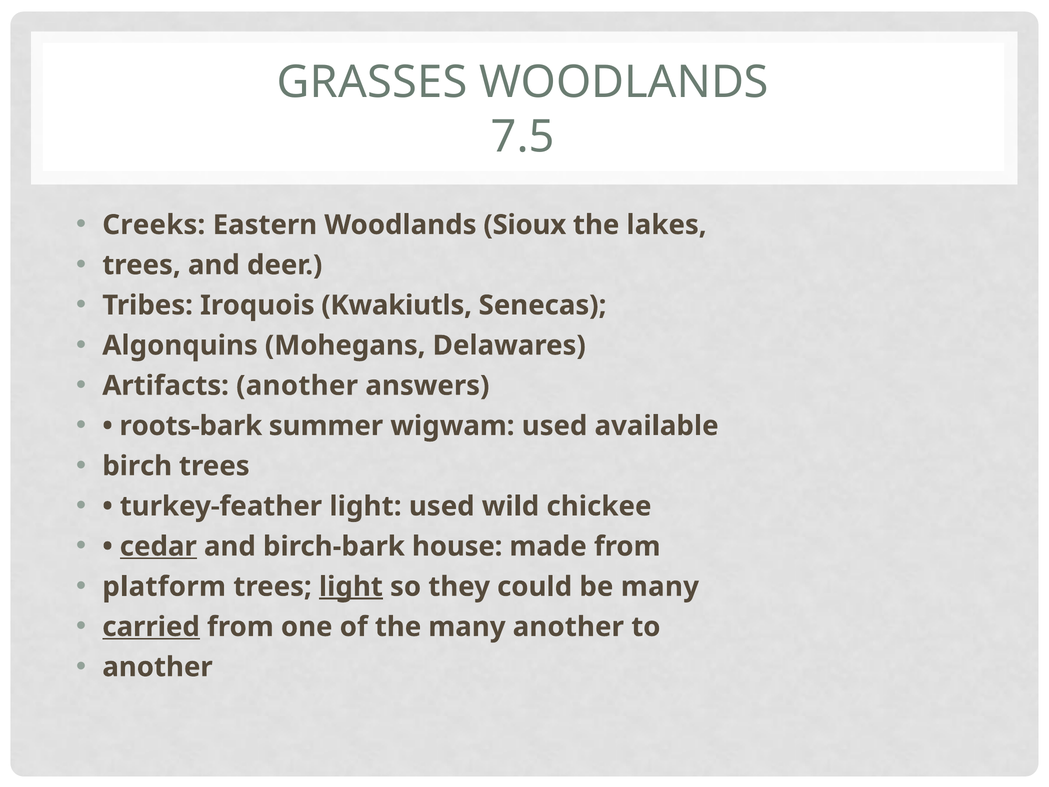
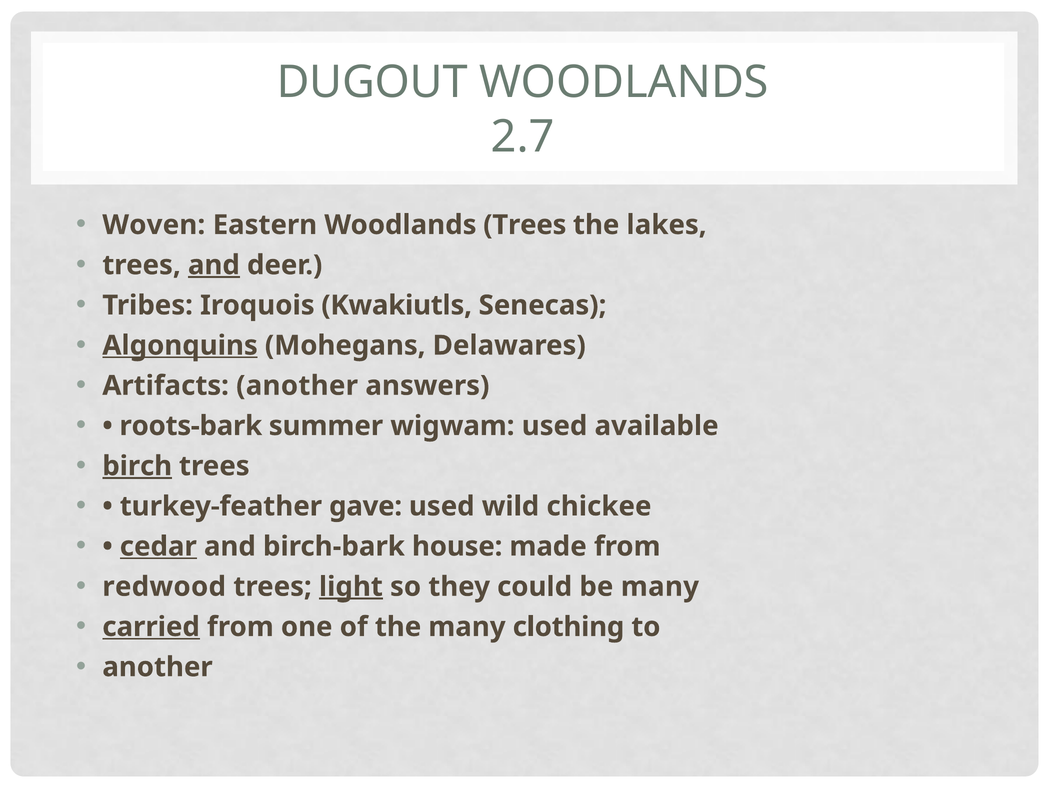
GRASSES: GRASSES -> DUGOUT (372, 82)
7.5: 7.5 -> 2.7 (523, 137)
Creeks: Creeks -> Woven (154, 225)
Woodlands Sioux: Sioux -> Trees (525, 225)
and underline: none -> present (214, 265)
Algonquins underline: none -> present (180, 345)
birch underline: none -> present (137, 466)
turkey-feather light: light -> gave (366, 506)
platform: platform -> redwood (164, 586)
many another: another -> clothing (568, 627)
